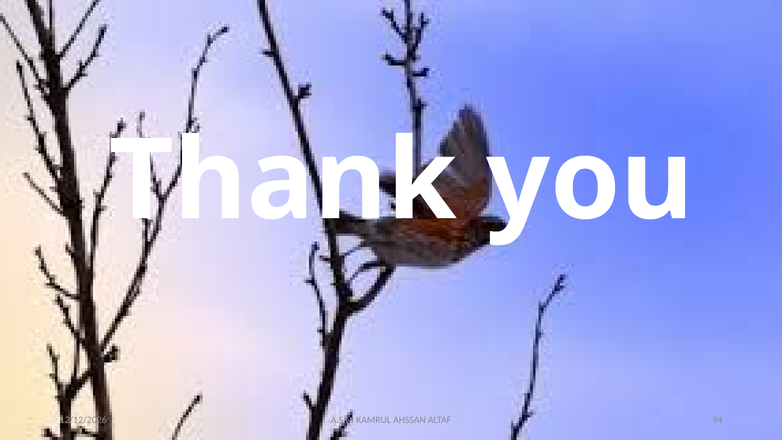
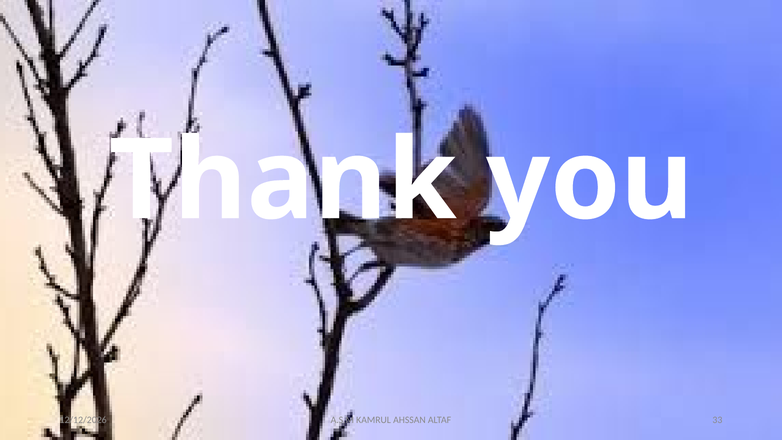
94: 94 -> 33 (717, 420)
